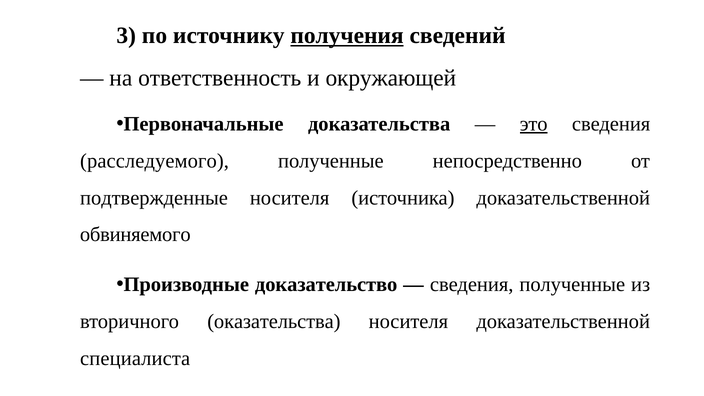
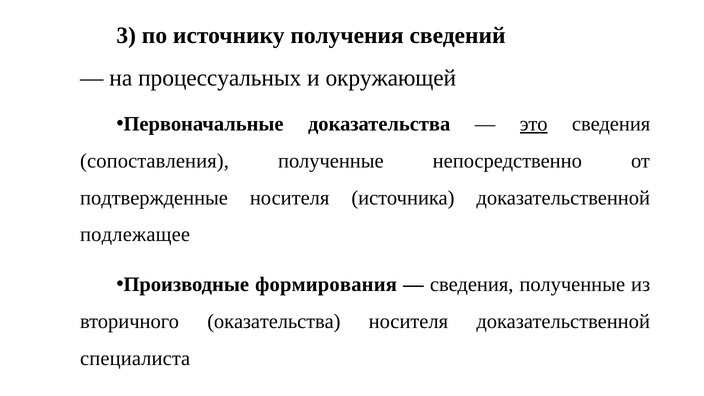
получения underline: present -> none (347, 36)
ответственность: ответственность -> процессуальных (220, 78)
расследуемого: расследуемого -> сопоставления (155, 161)
обвиняемого: обвиняемого -> подлежащее (135, 235)
доказательство: доказательство -> формирования (326, 285)
